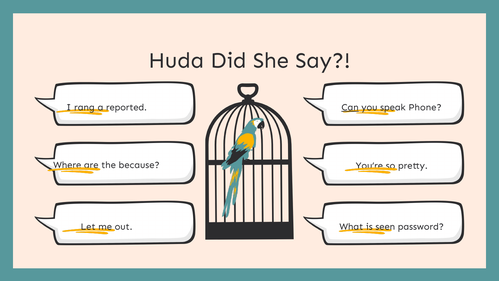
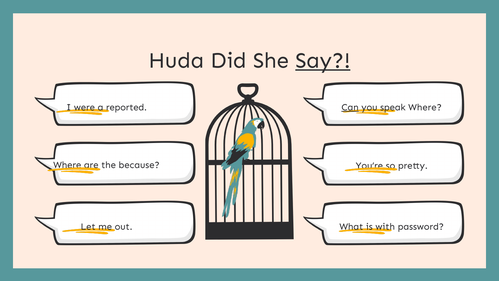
Say underline: none -> present (323, 60)
rang: rang -> were (84, 107)
speak Phone: Phone -> Where (425, 107)
seen: seen -> with (385, 227)
